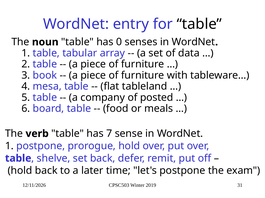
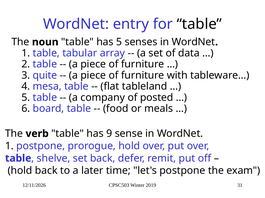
has 0: 0 -> 5 (119, 42)
book: book -> quite (45, 76)
7: 7 -> 9 (109, 134)
